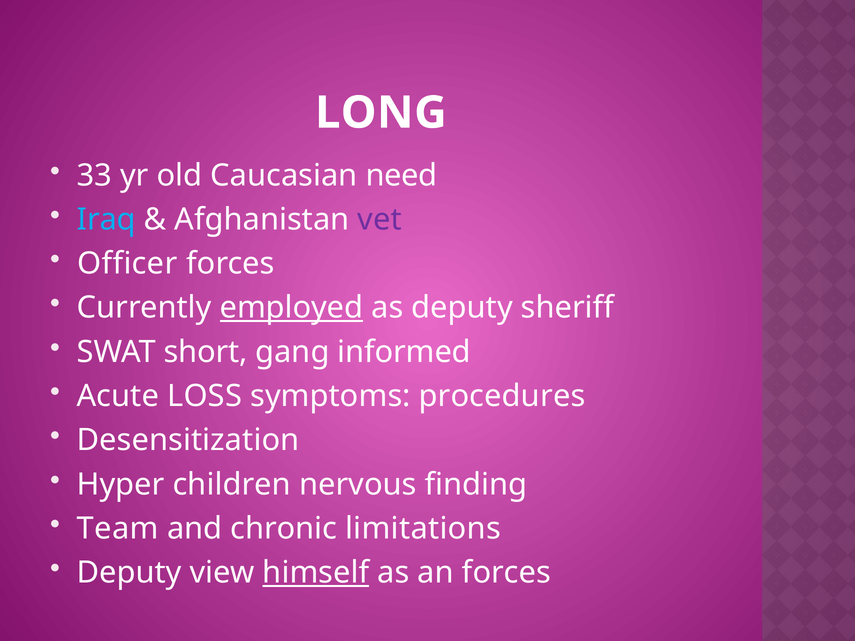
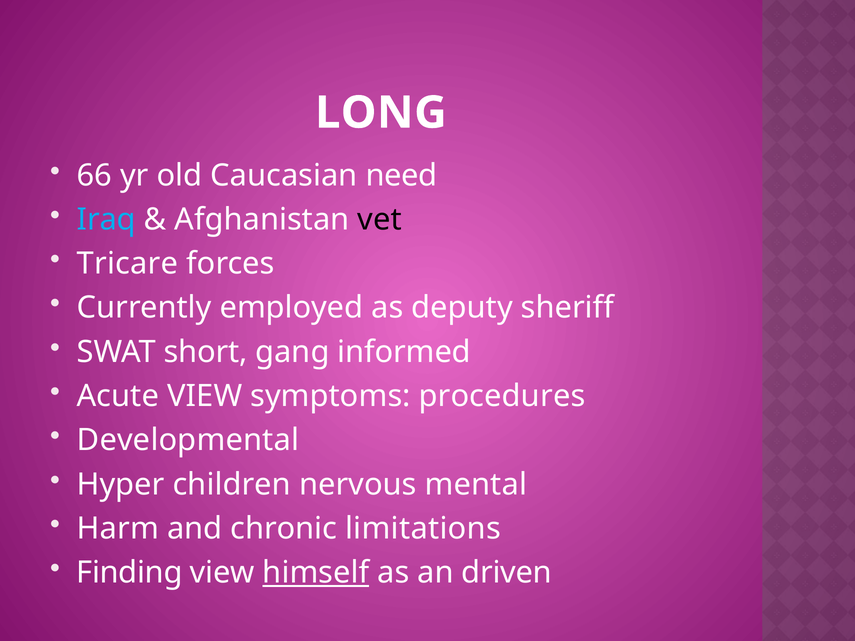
33: 33 -> 66 (94, 175)
vet colour: purple -> black (380, 220)
Officer: Officer -> Tricare (127, 264)
employed underline: present -> none (292, 308)
Acute LOSS: LOSS -> VIEW (205, 396)
Desensitization: Desensitization -> Developmental (188, 440)
finding: finding -> mental (476, 485)
Team: Team -> Harm (118, 529)
Deputy: Deputy -> Finding (129, 573)
an forces: forces -> driven (507, 573)
